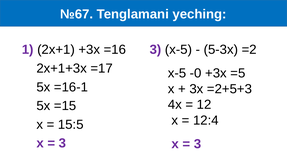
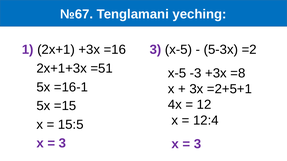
=17: =17 -> =51 (102, 69)
-0: -0 -> -3 (196, 73)
=5: =5 -> =8 (238, 73)
=2+5+3: =2+5+3 -> =2+5+1 (229, 89)
